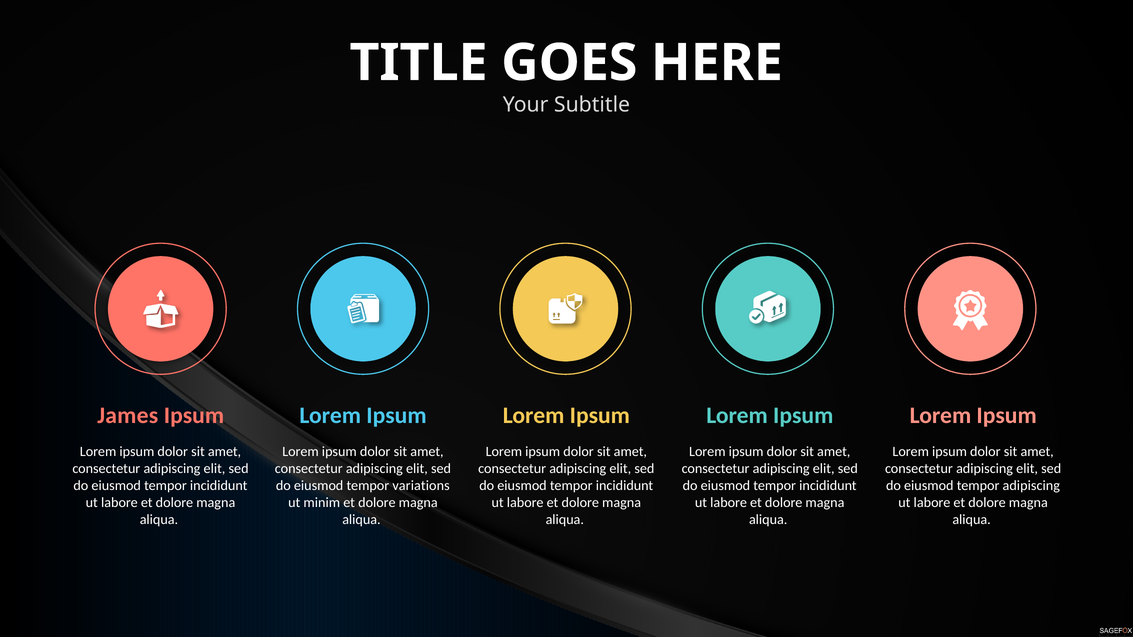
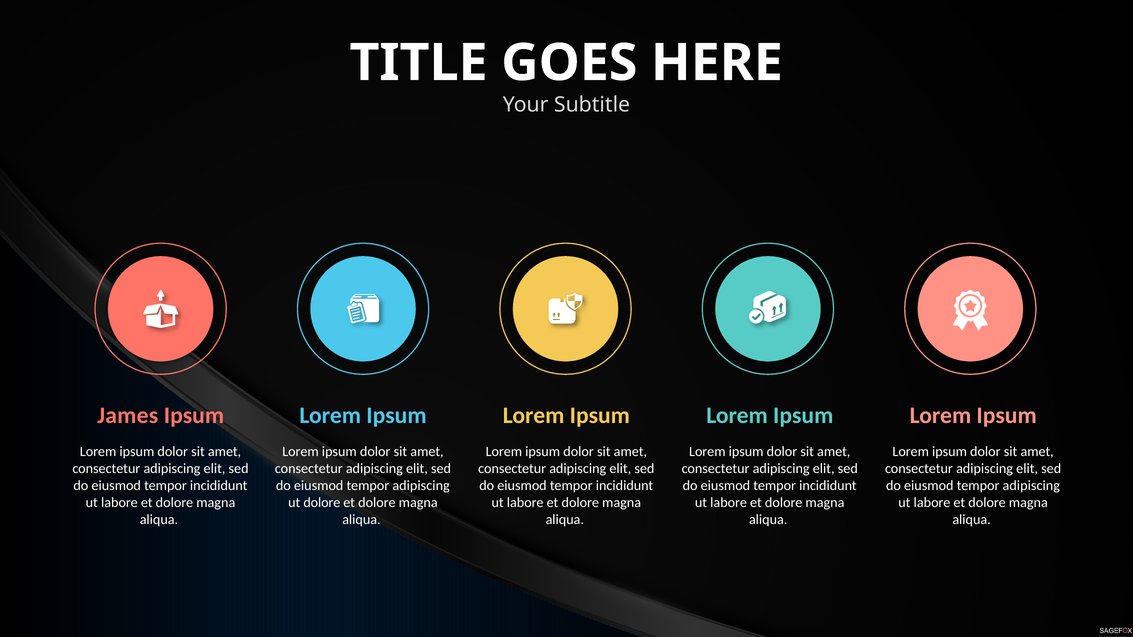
variations: variations -> adipiscing (421, 486)
ut minim: minim -> dolore (322, 503)
